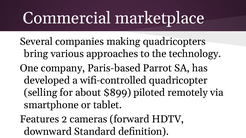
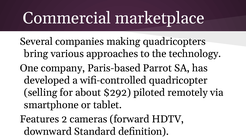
$899: $899 -> $292 (117, 93)
